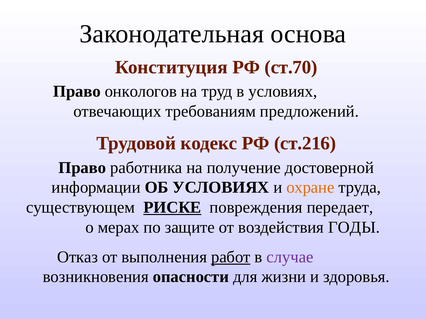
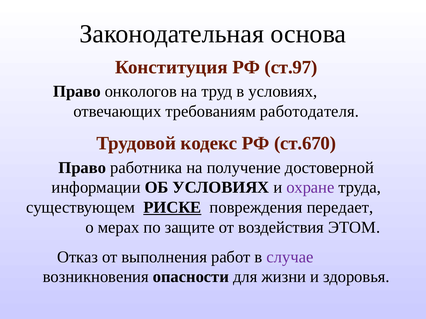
ст.70: ст.70 -> ст.97 (291, 67)
предложений: предложений -> работодателя (309, 112)
ст.216: ст.216 -> ст.670 (305, 143)
охране colour: orange -> purple (310, 188)
ГОДЫ: ГОДЫ -> ЭТОМ (354, 228)
работ underline: present -> none (231, 257)
